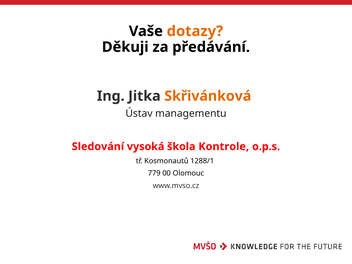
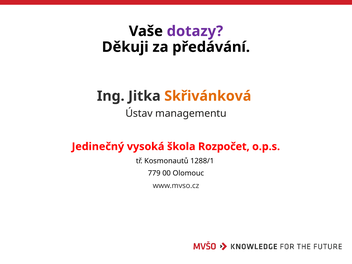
dotazy colour: orange -> purple (195, 31)
Sledování: Sledování -> Jedinečný (98, 147)
Kontrole: Kontrole -> Rozpočet (224, 147)
